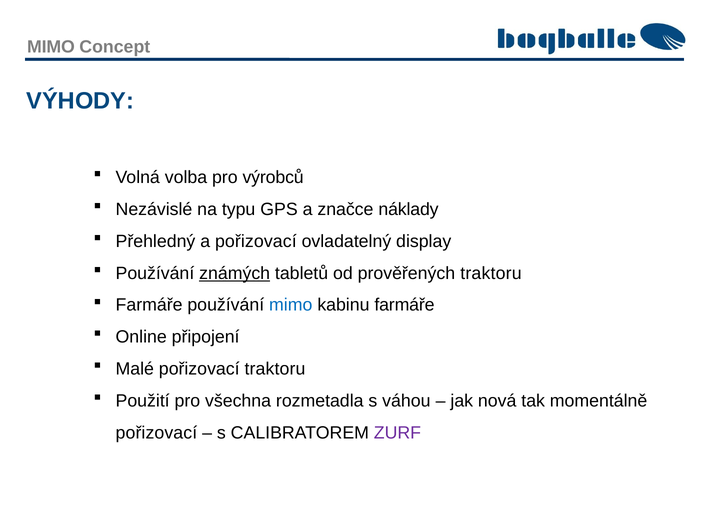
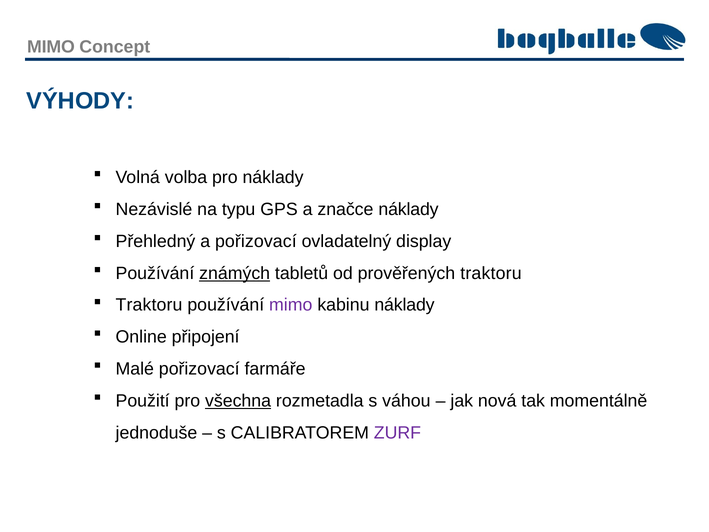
pro výrobců: výrobců -> náklady (273, 177)
Farmáře: Farmáře -> Traktoru (149, 305)
mimo colour: blue -> purple (291, 305)
kabinu farmáře: farmáře -> náklady (404, 305)
pořizovací traktoru: traktoru -> farmáře (275, 369)
všechna underline: none -> present (238, 401)
pořizovací: pořizovací -> jednoduše (156, 433)
